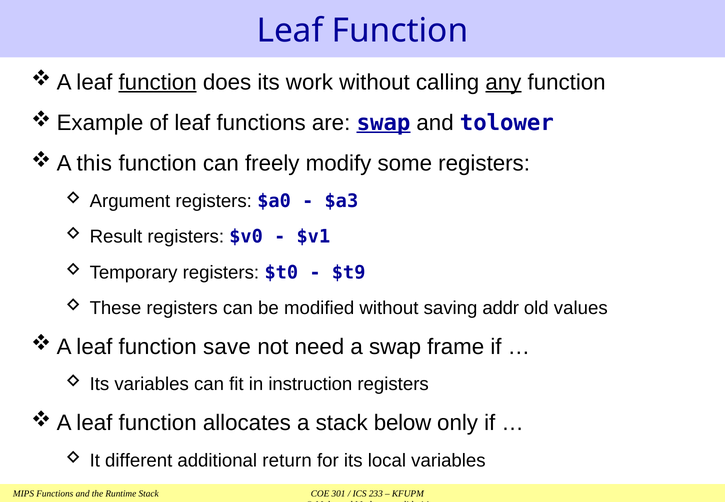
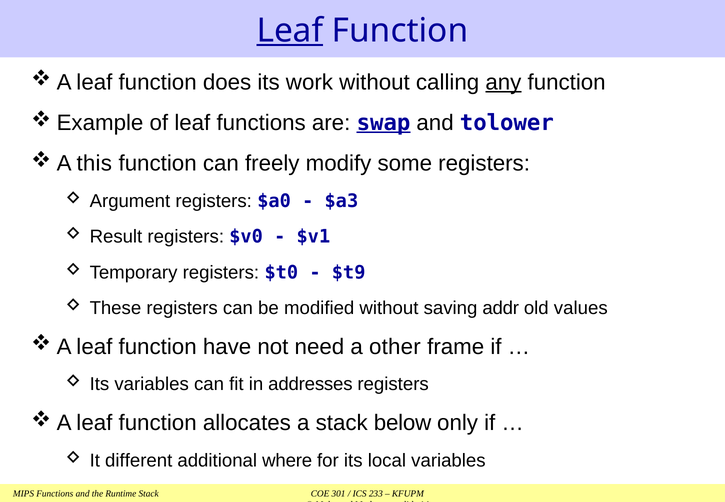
Leaf underline: none -> present (290, 31)
function underline: present -> none (158, 82)
save: save -> have (227, 347)
a swap: swap -> other (395, 347)
instruction: instruction -> addresses (310, 384)
return: return -> where (287, 460)
